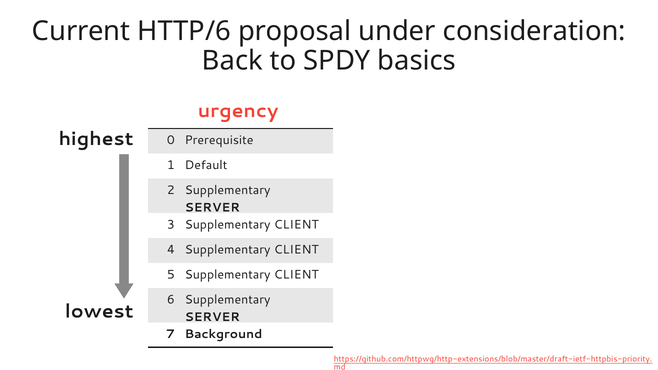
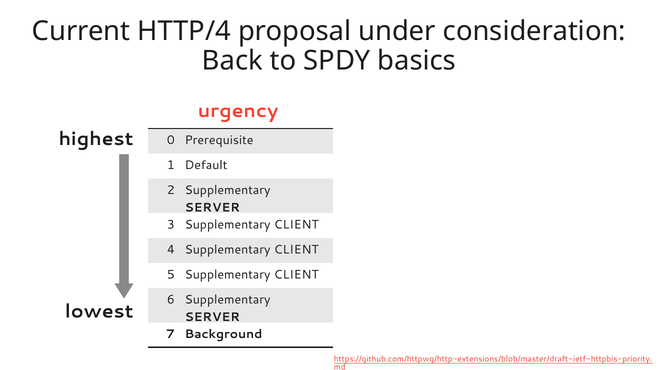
HTTP/6: HTTP/6 -> HTTP/4 (184, 31)
